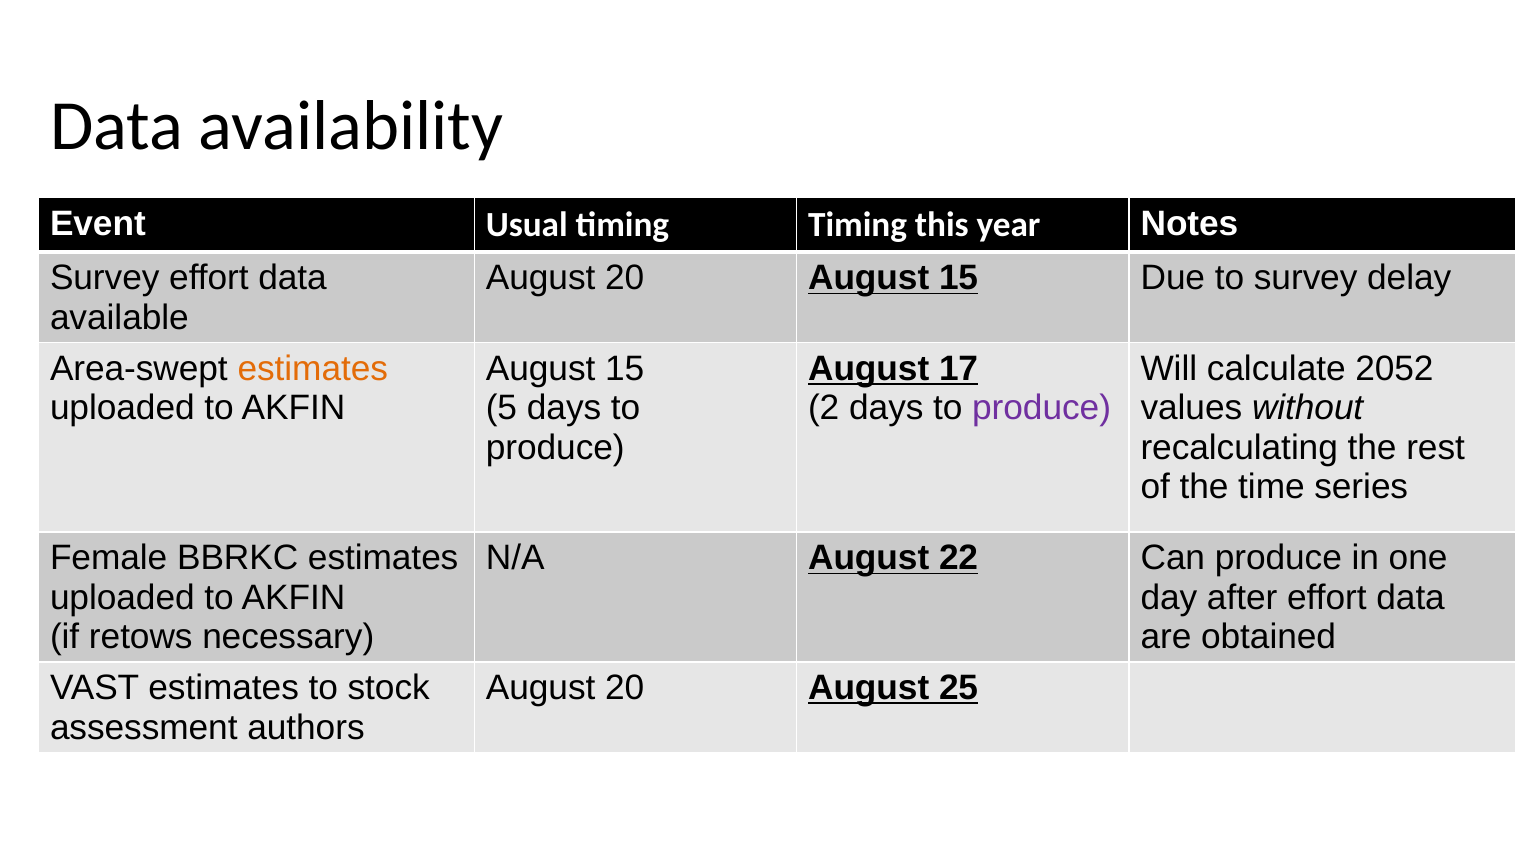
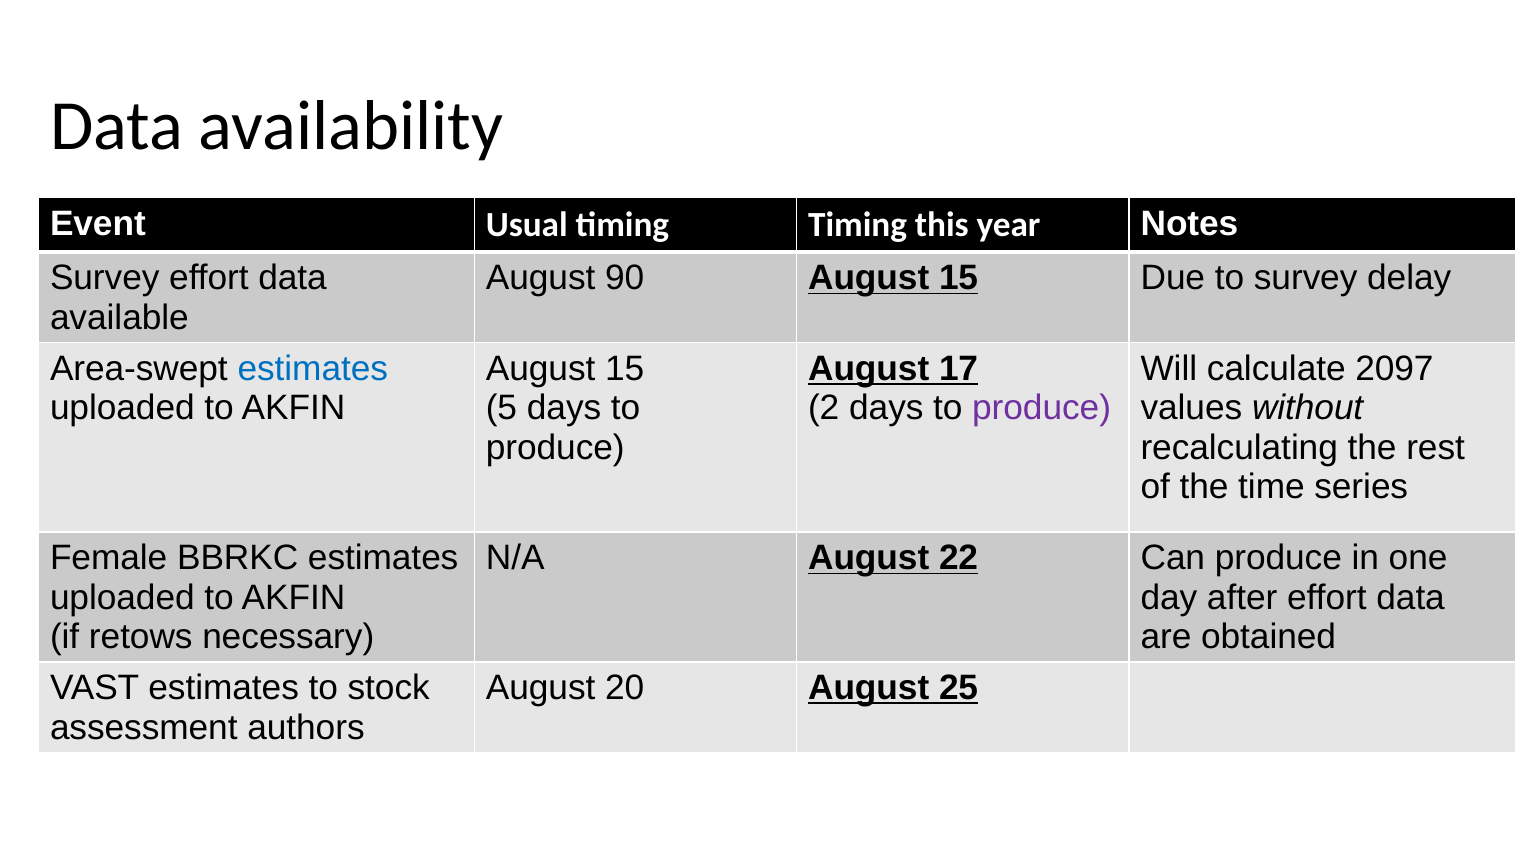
20: 20 -> 90 (625, 278)
estimates colour: orange -> blue (313, 368)
2052: 2052 -> 2097 (1394, 368)
